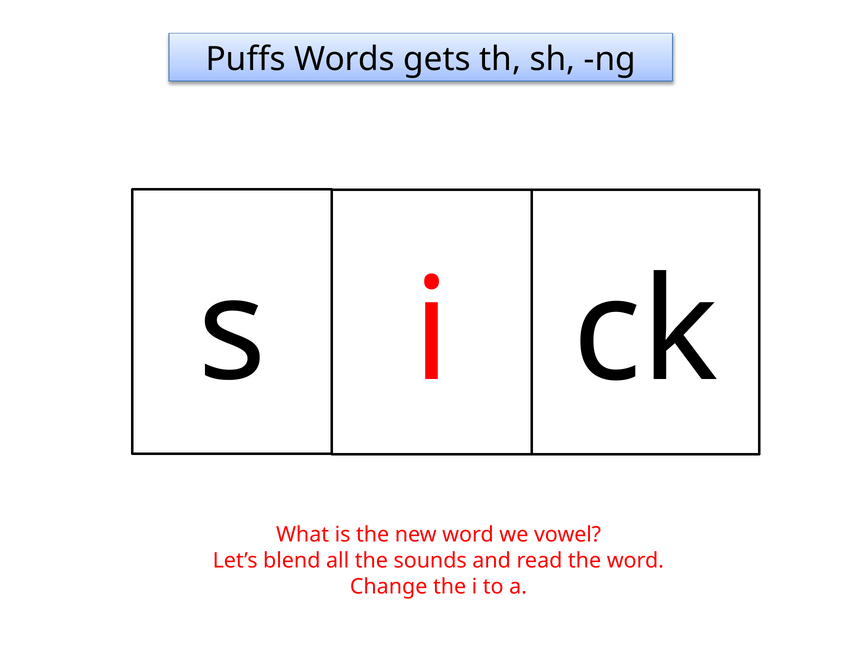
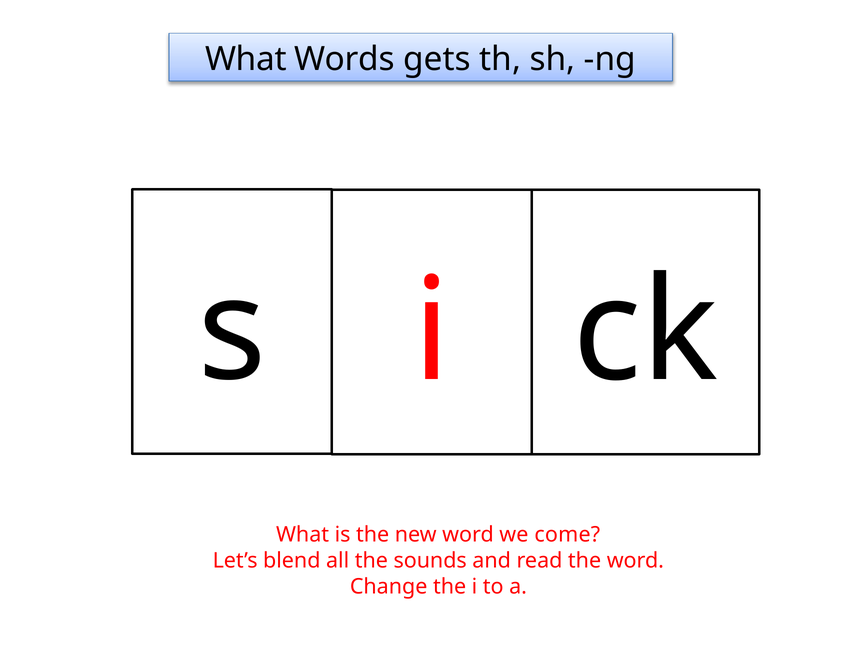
Puffs: Puffs -> What (246, 59)
vowel: vowel -> come (567, 535)
